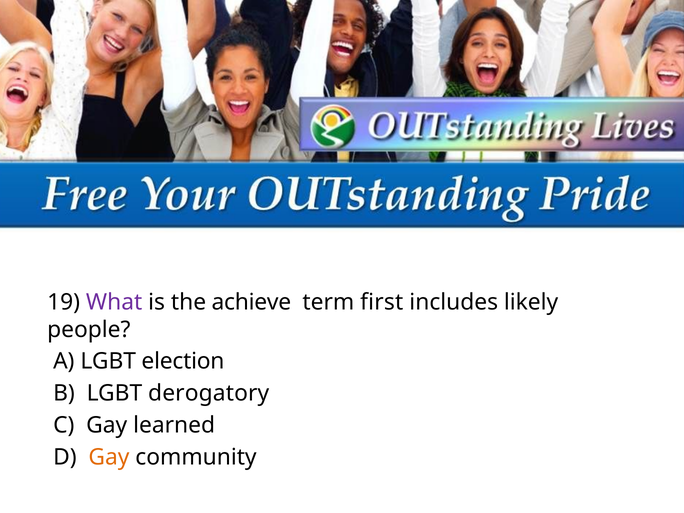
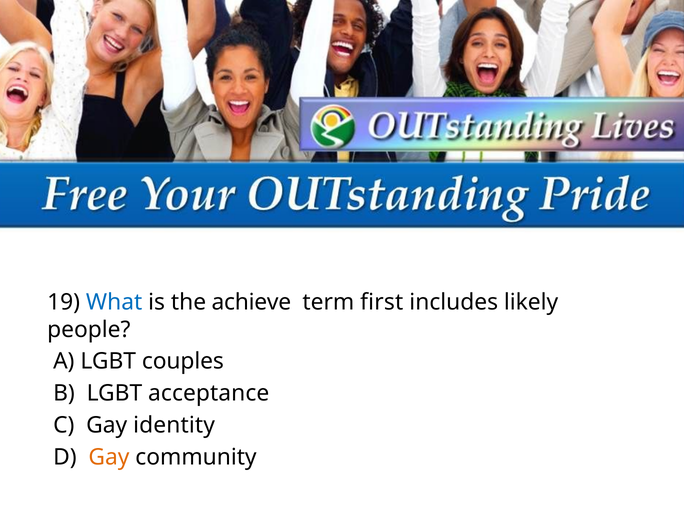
What colour: purple -> blue (114, 302)
election: election -> couples (183, 361)
derogatory: derogatory -> acceptance (209, 393)
learned: learned -> identity (174, 425)
